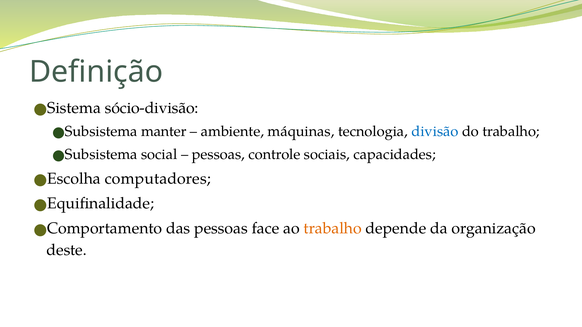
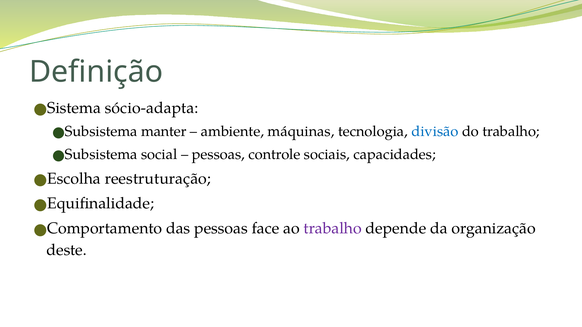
sócio-divisão: sócio-divisão -> sócio-adapta (152, 108)
computadores: computadores -> reestruturação (158, 179)
trabalho colour: orange -> purple (333, 229)
